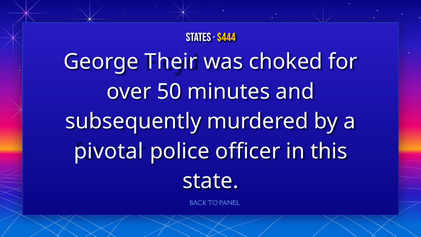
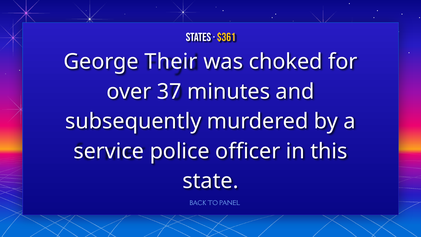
$444: $444 -> $361 (226, 37)
50: 50 -> 37 (169, 91)
pivotal: pivotal -> service (109, 151)
